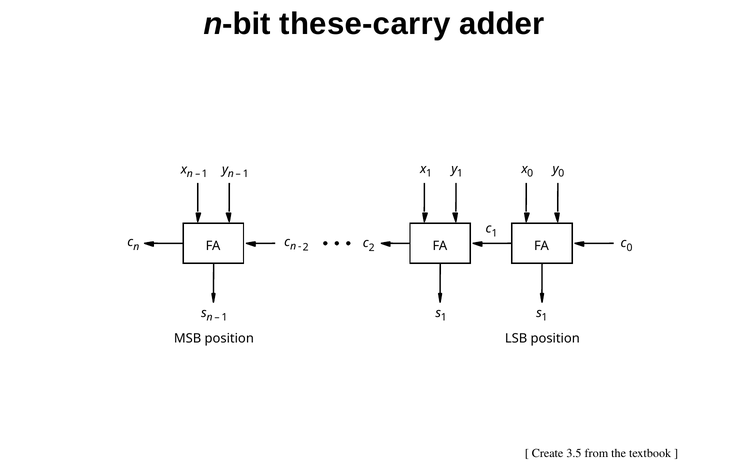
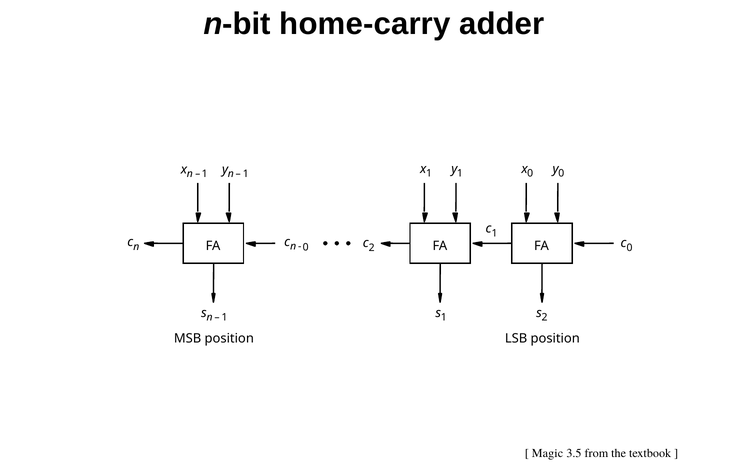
these-carry: these-carry -> home-carry (365, 24)
n 2: 2 -> 0 (306, 247)
1: 1 -> 2 (545, 317)
Create: Create -> Magic (548, 453)
